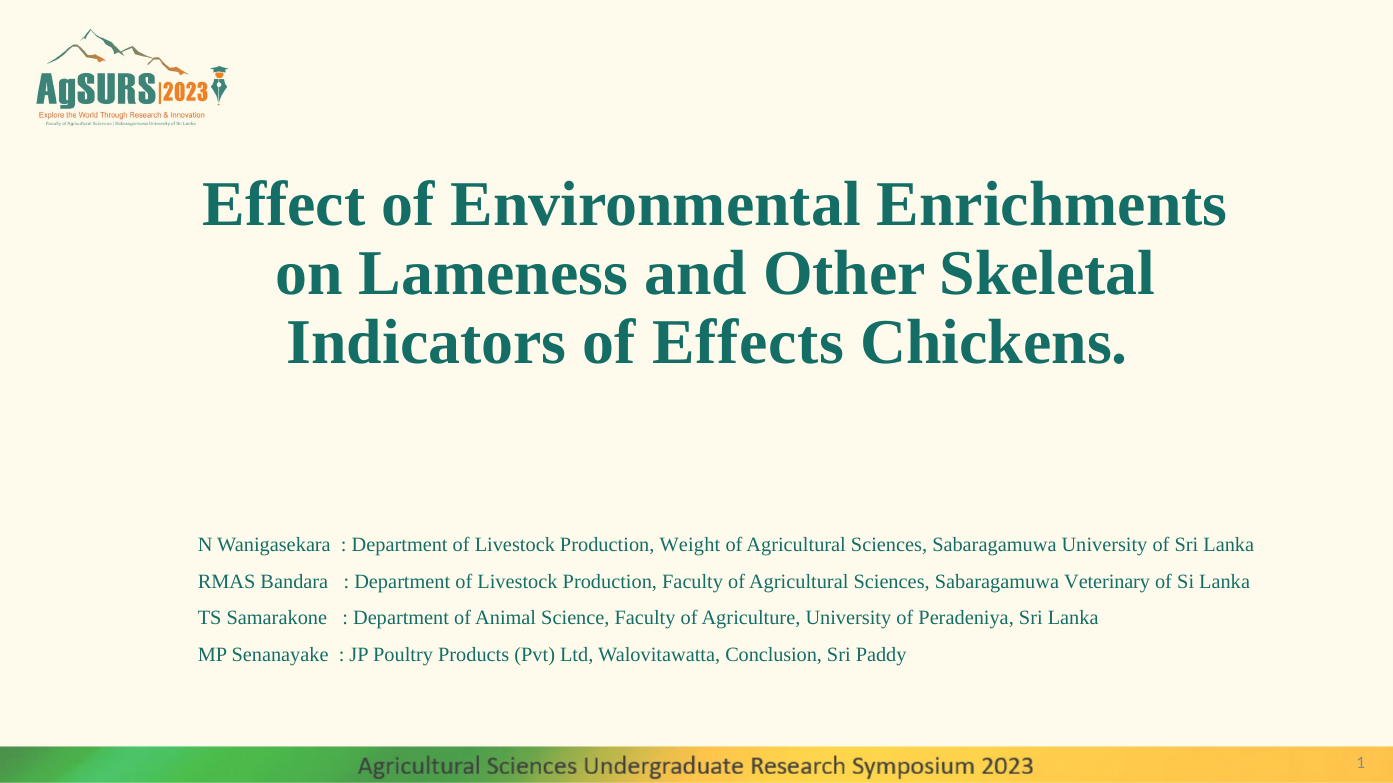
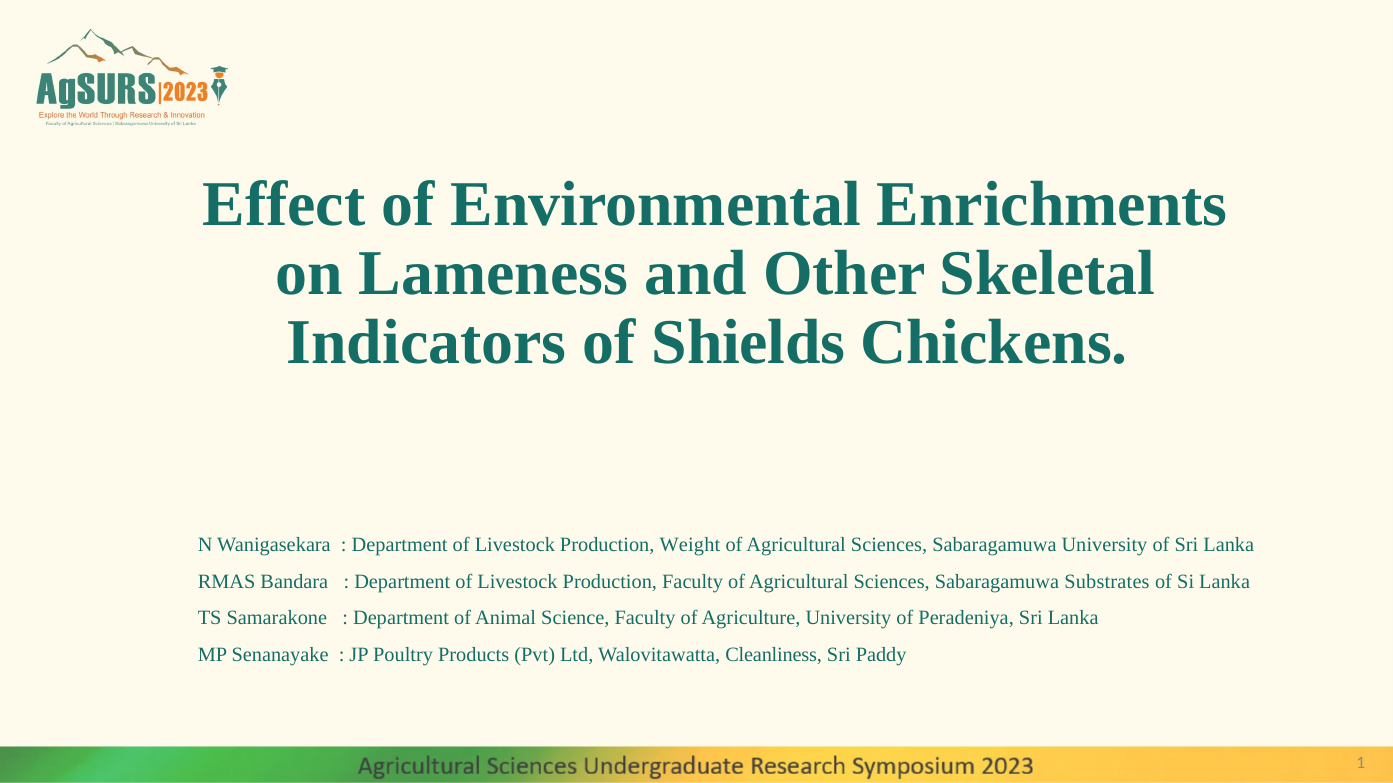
Effects: Effects -> Shields (749, 343)
Veterinary: Veterinary -> Substrates (1107, 582)
Conclusion: Conclusion -> Cleanliness (774, 655)
